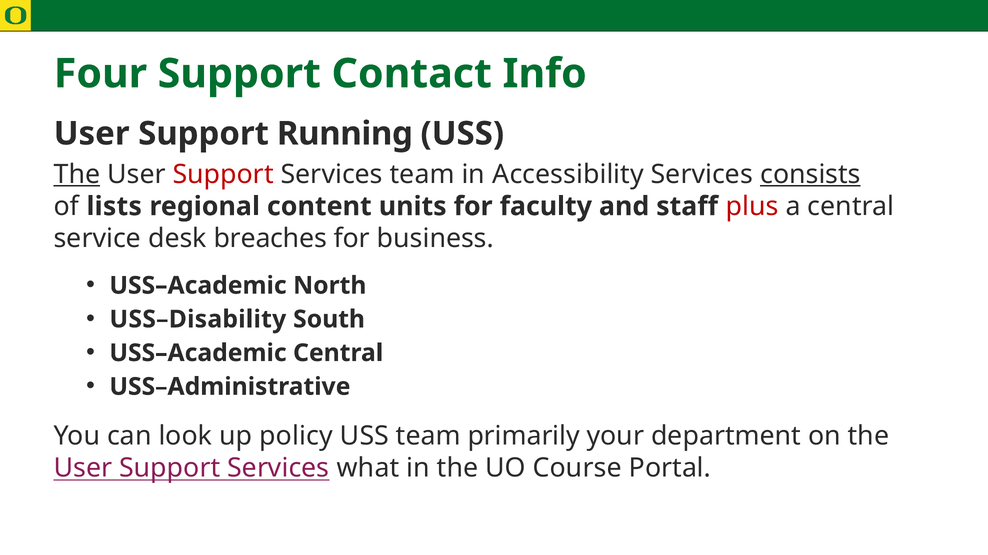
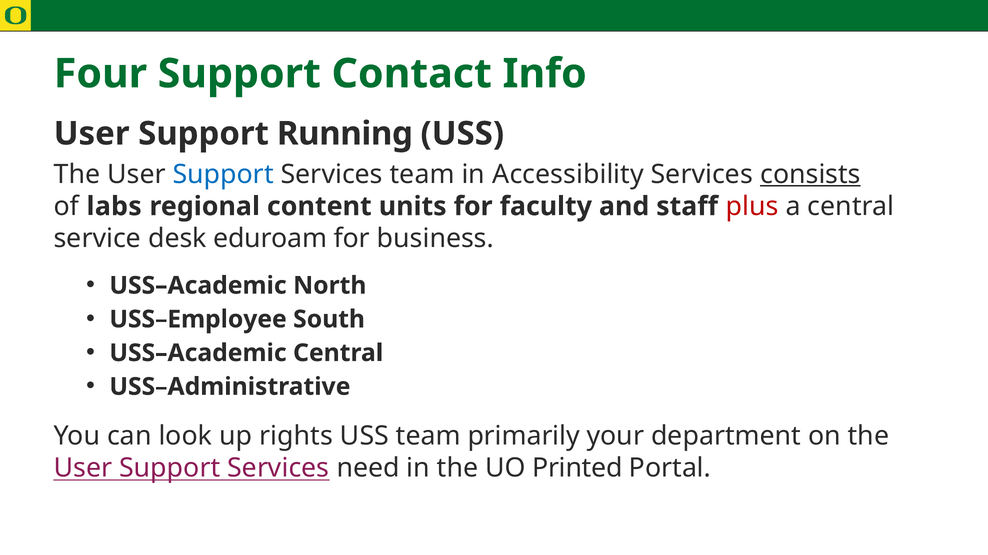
The underline: present -> none (77, 175)
Support colour: red -> blue (223, 175)
lists: lists -> labs (114, 207)
breaches: breaches -> eduroam (270, 239)
USS–Disability: USS–Disability -> USS–Employee (198, 320)
policy: policy -> rights (296, 436)
what: what -> need (368, 469)
Course: Course -> Printed (577, 469)
